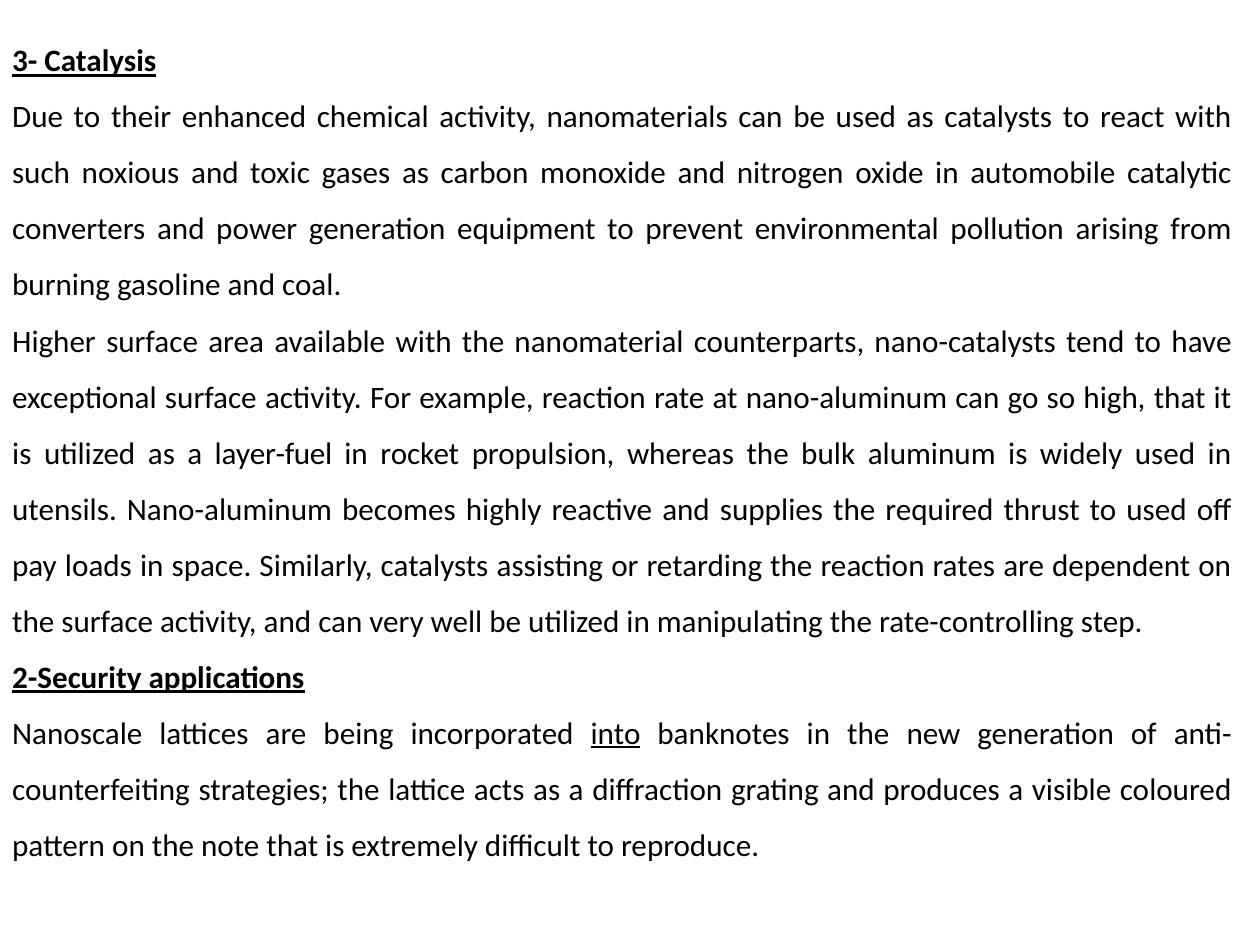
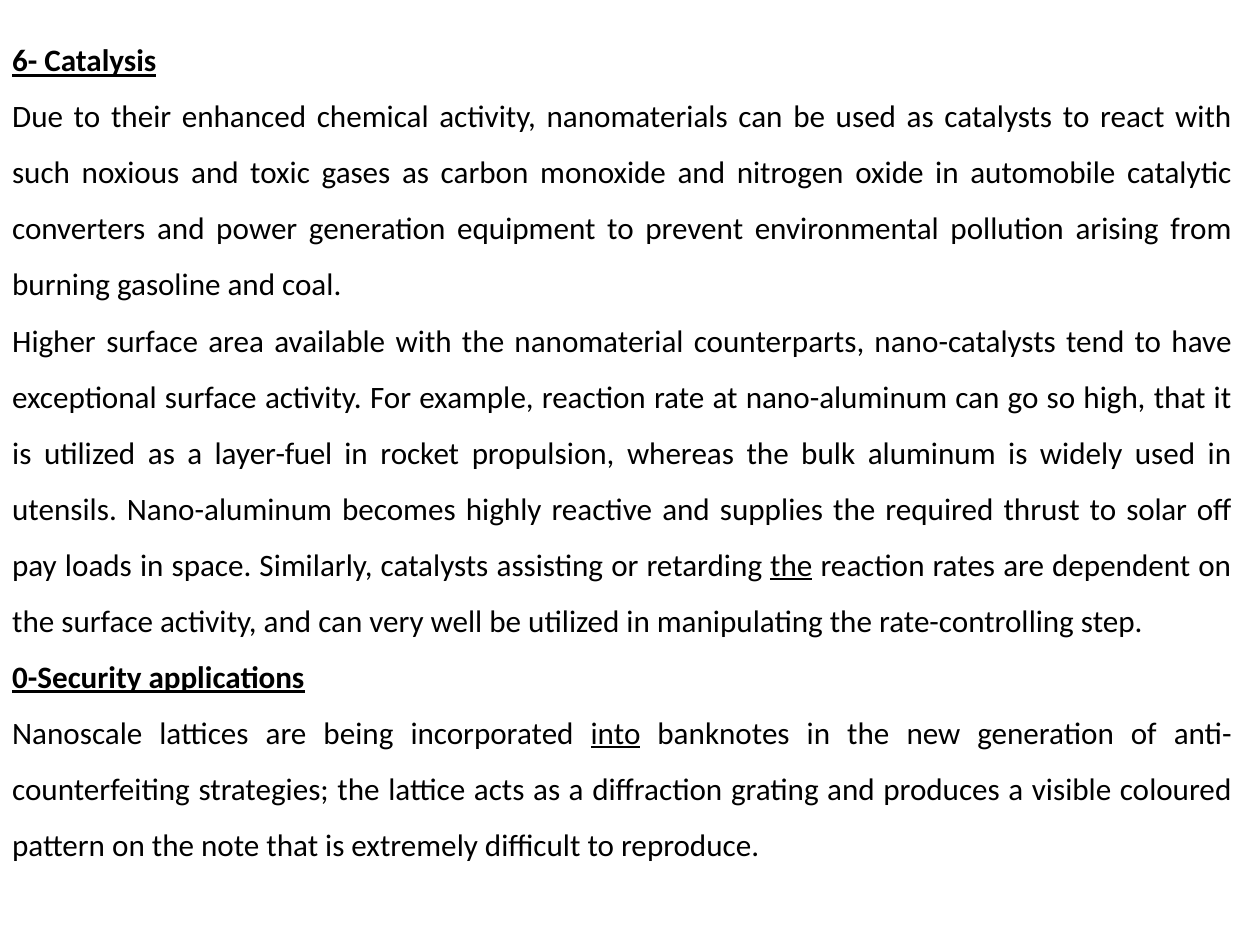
3-: 3- -> 6- (25, 62)
to used: used -> solar (1157, 510)
the underline: none -> present (791, 566)
2-Security: 2-Security -> 0-Security (77, 678)
